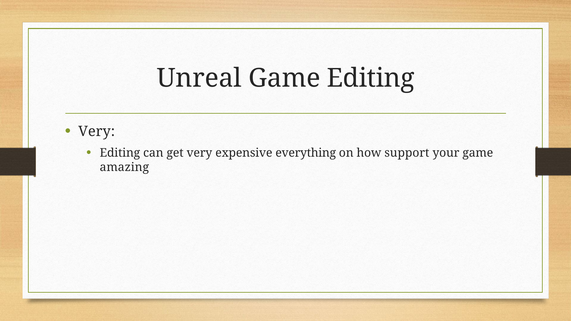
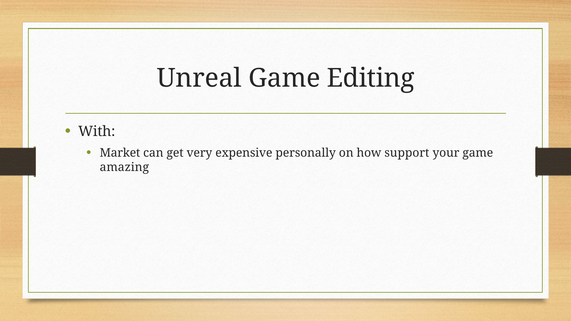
Very: Very -> With (97, 131)
Editing: Editing -> Market (120, 153)
everything: everything -> personally (306, 153)
